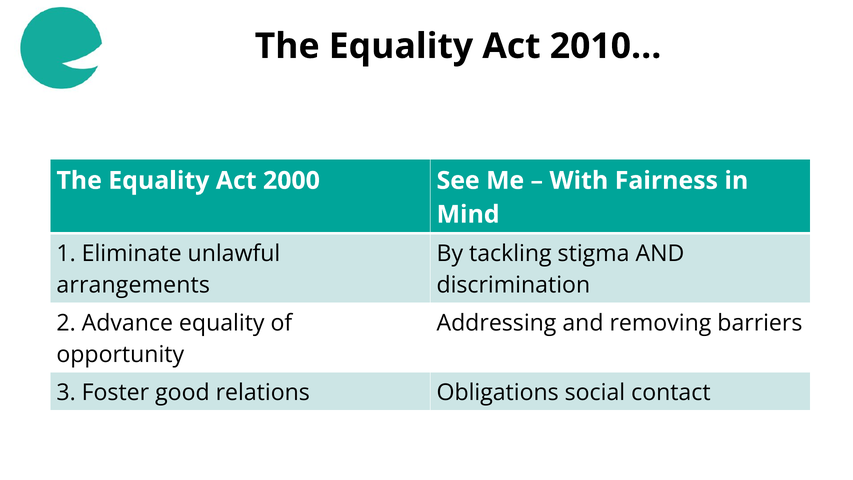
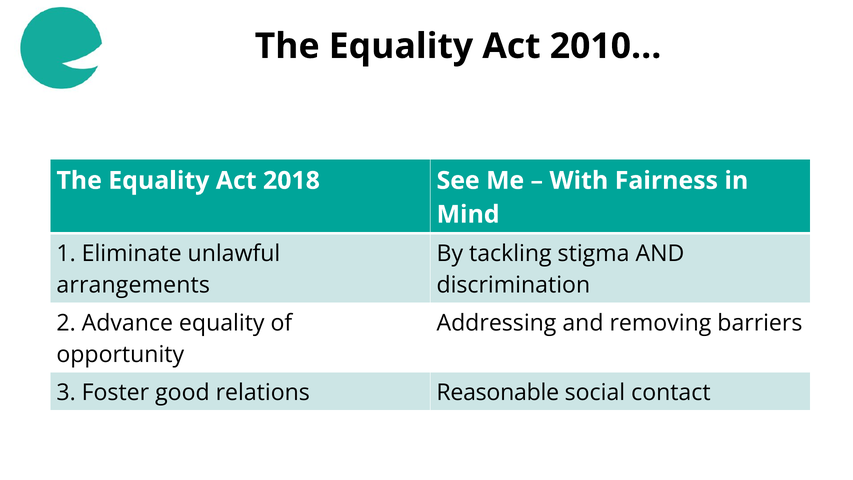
2000: 2000 -> 2018 (291, 181)
Obligations: Obligations -> Reasonable (498, 392)
